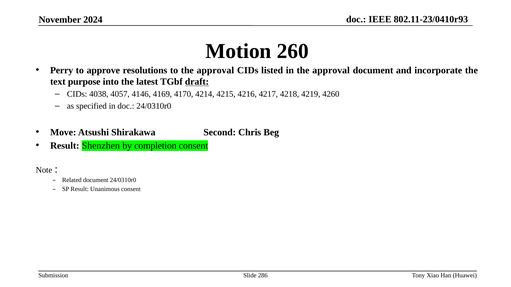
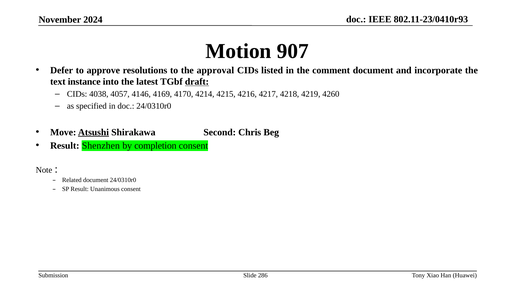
260: 260 -> 907 (293, 51)
Perry: Perry -> Defer (62, 70)
in the approval: approval -> comment (331, 70)
purpose: purpose -> instance (84, 82)
Atsushi underline: none -> present (94, 132)
